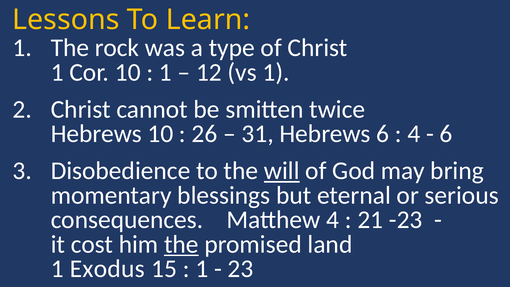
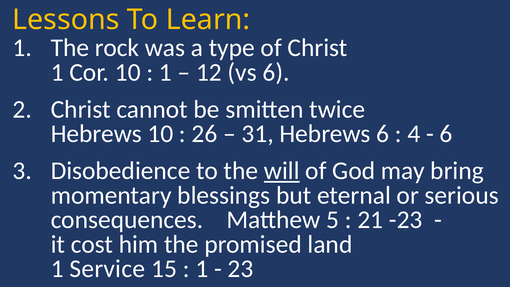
vs 1: 1 -> 6 (276, 72)
Matthew 4: 4 -> 5 (333, 220)
the underline: present -> none (181, 244)
Exodus: Exodus -> Service (107, 269)
